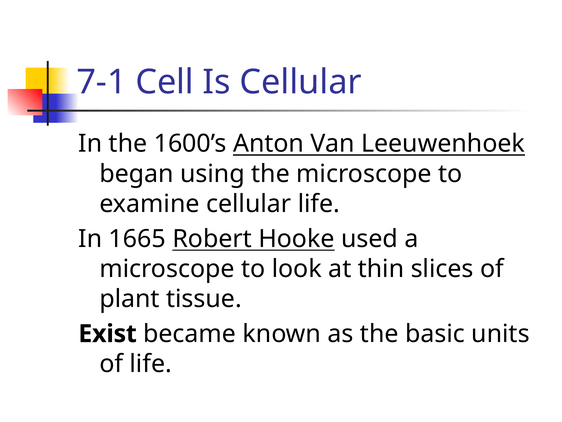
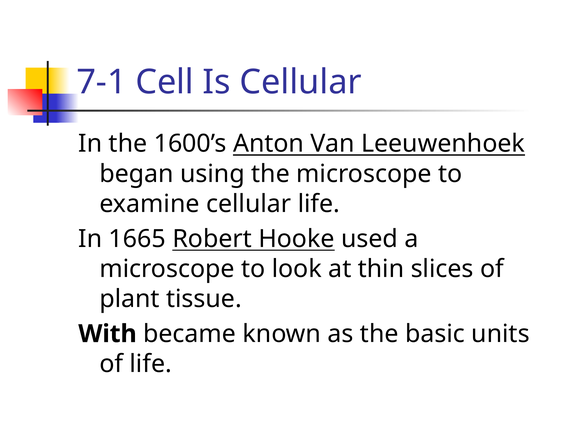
Exist: Exist -> With (108, 333)
